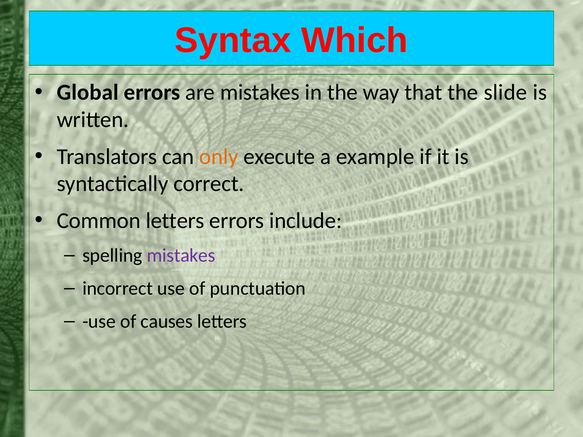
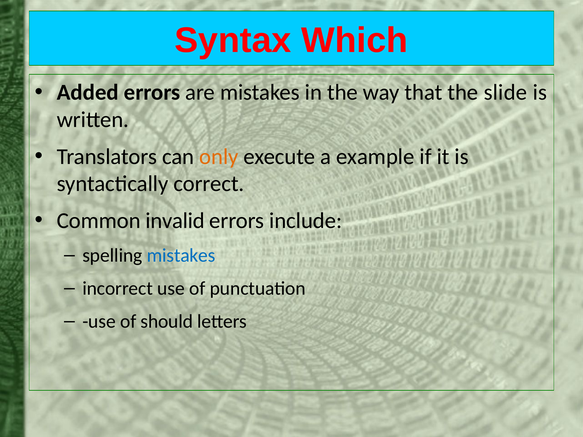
Global: Global -> Added (88, 92)
Common letters: letters -> invalid (175, 221)
mistakes colour: purple -> blue (181, 256)
causes: causes -> should (167, 322)
